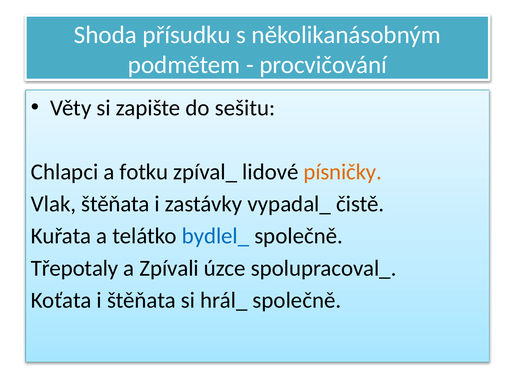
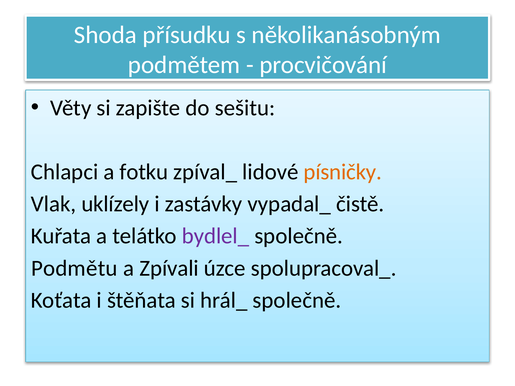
Vlak štěňata: štěňata -> uklízely (115, 204)
bydlel_ colour: blue -> purple (216, 236)
Třepotaly: Třepotaly -> Podmětu (74, 268)
